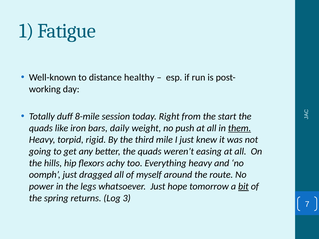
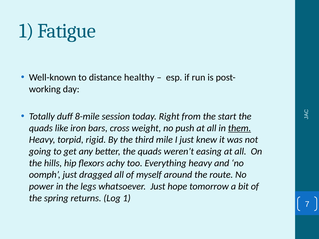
daily: daily -> cross (120, 128)
bit underline: present -> none (243, 187)
Log 3: 3 -> 1 (127, 198)
